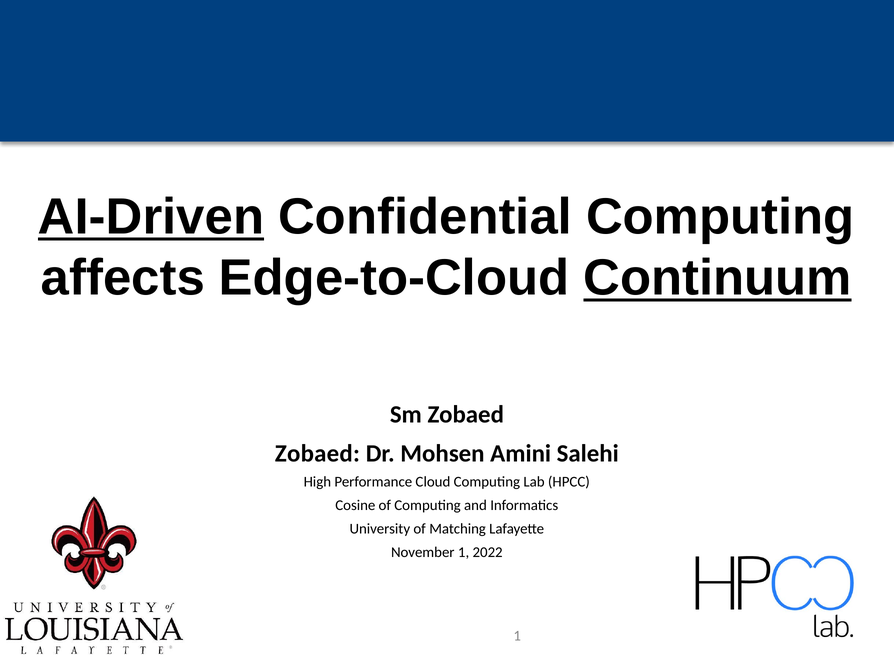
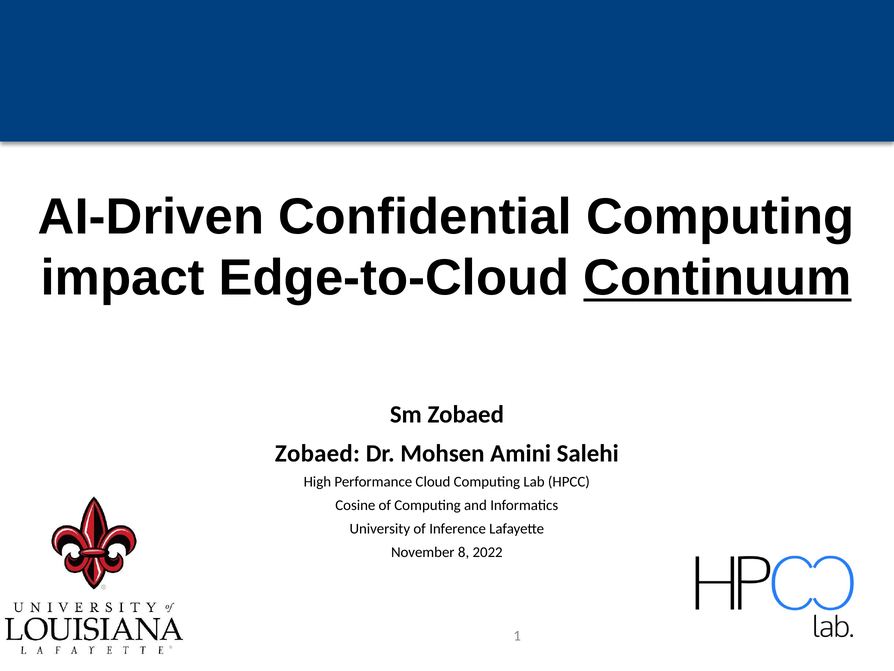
AI-Driven underline: present -> none (151, 217)
affects: affects -> impact (123, 278)
Matching: Matching -> Inference (458, 528)
November 1: 1 -> 8 (464, 552)
